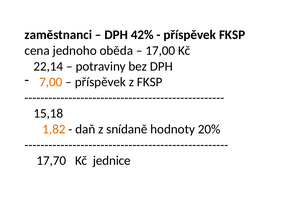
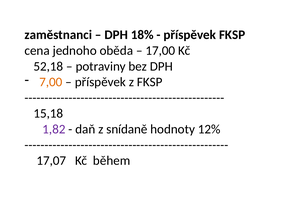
42%: 42% -> 18% (142, 35)
22,14: 22,14 -> 52,18 (48, 66)
1,82 colour: orange -> purple (54, 129)
20%: 20% -> 12% (209, 129)
17,70: 17,70 -> 17,07 (51, 160)
jednice: jednice -> během (112, 160)
